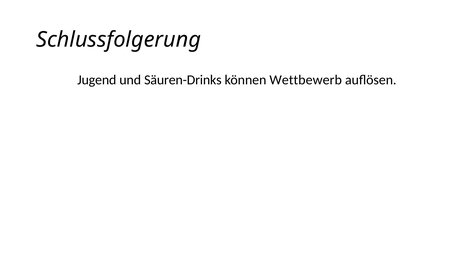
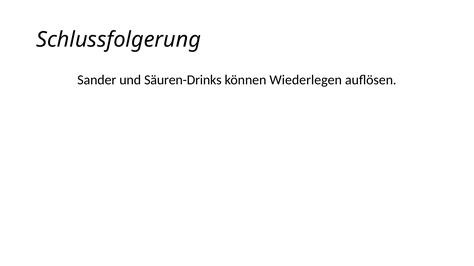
Jugend: Jugend -> Sander (97, 80)
Wettbewerb: Wettbewerb -> Wiederlegen (306, 80)
